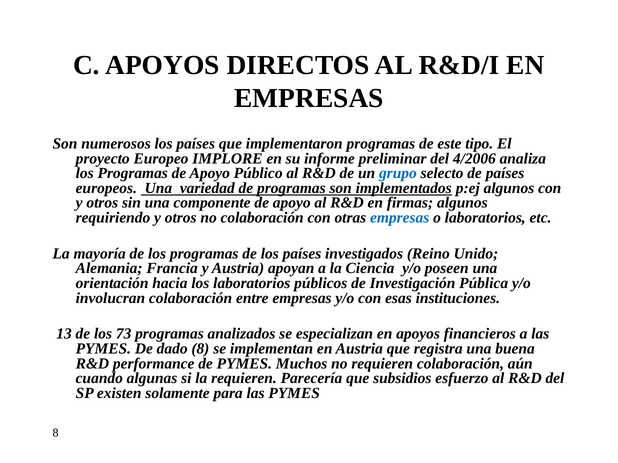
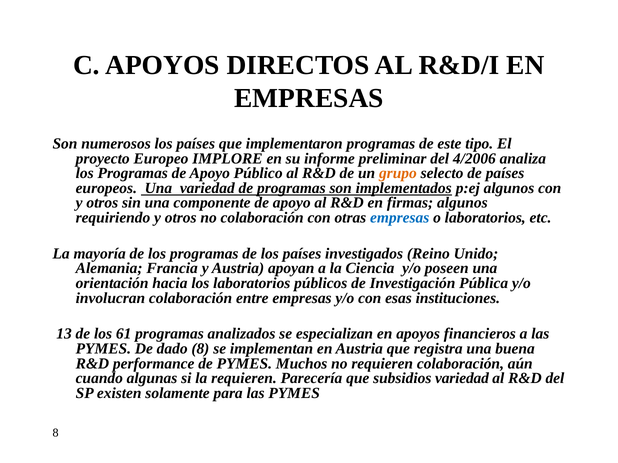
grupo colour: blue -> orange (398, 173)
73: 73 -> 61 (124, 334)
subsidios esfuerzo: esfuerzo -> variedad (462, 379)
